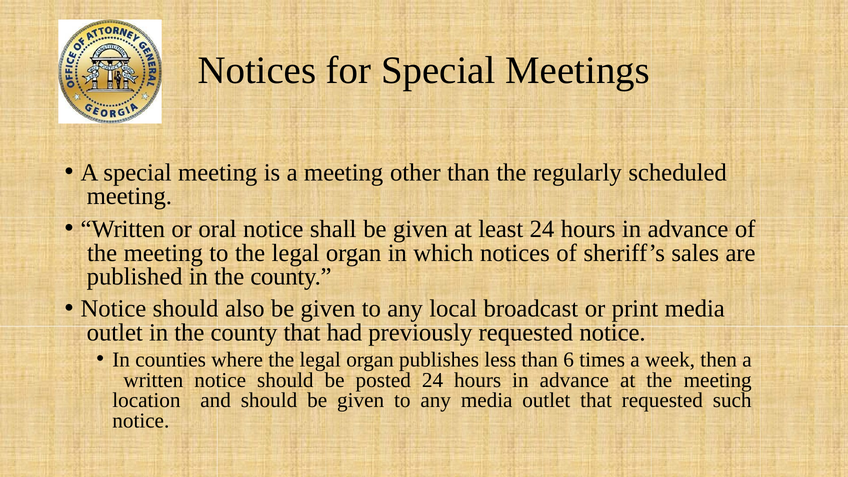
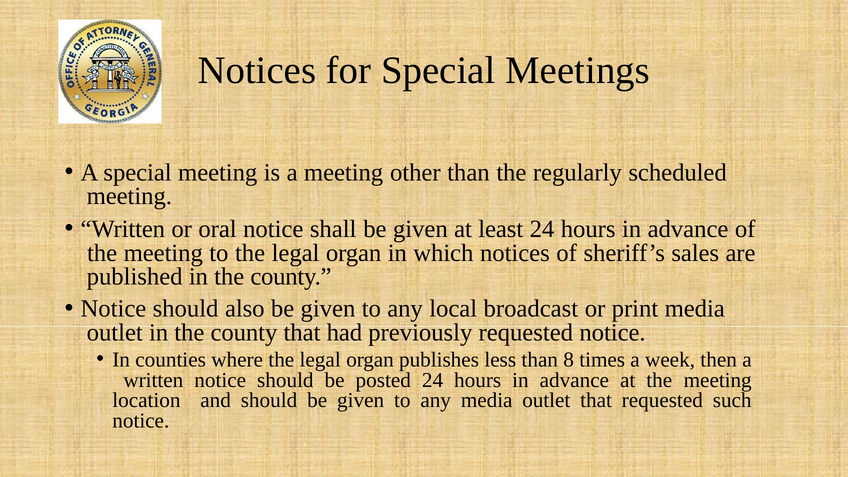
6: 6 -> 8 (569, 360)
